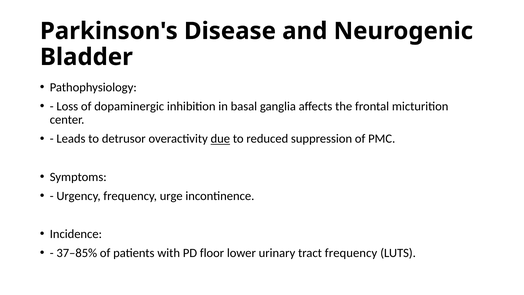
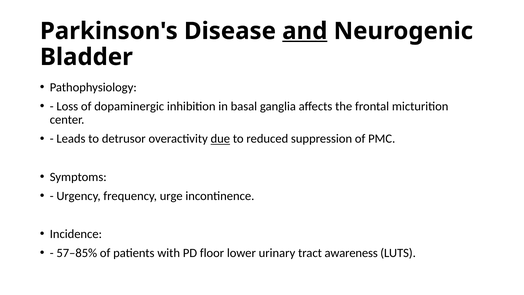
and underline: none -> present (305, 31)
37–85%: 37–85% -> 57–85% (77, 253)
tract frequency: frequency -> awareness (351, 253)
